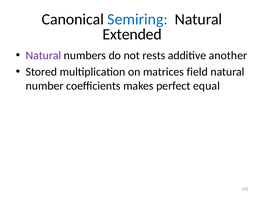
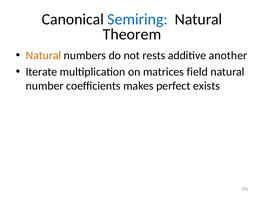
Extended: Extended -> Theorem (132, 34)
Natural colour: purple -> orange (43, 55)
Stored: Stored -> Iterate (41, 72)
equal: equal -> exists (206, 86)
